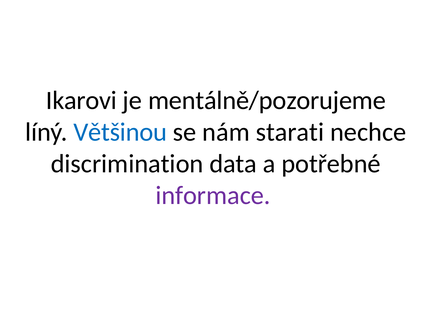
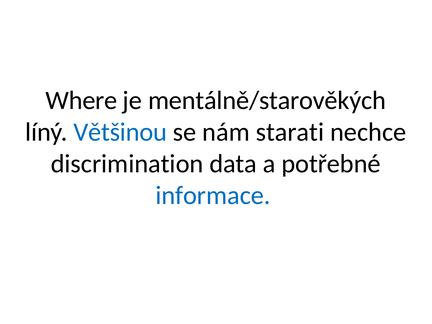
Ikarovi: Ikarovi -> Where (81, 100)
mentálně/pozorujeme: mentálně/pozorujeme -> mentálně/starověkých (267, 100)
informace colour: purple -> blue (213, 195)
